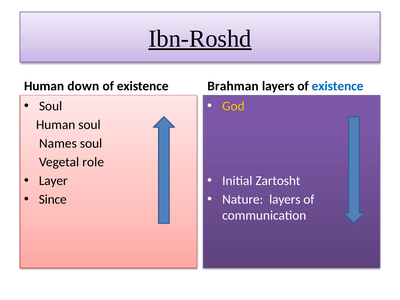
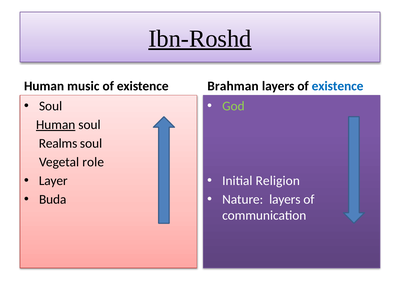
down: down -> music (83, 86)
God colour: yellow -> light green (233, 106)
Human underline: none -> present (56, 125)
Names: Names -> Realms (58, 143)
Zartosht: Zartosht -> Religion (278, 181)
Since: Since -> Buda (53, 199)
